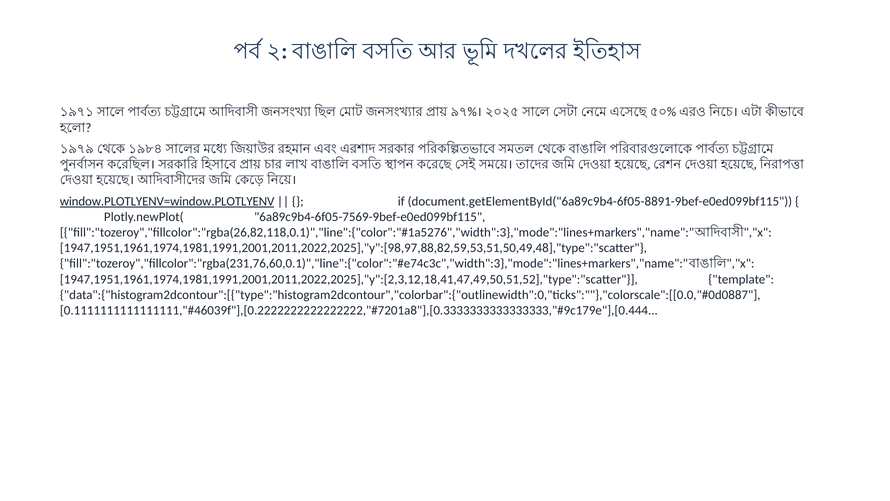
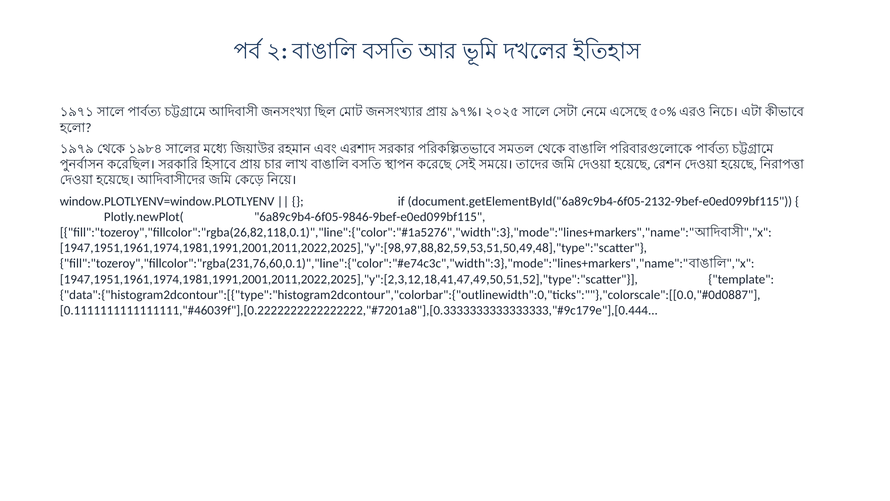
window.PLOTLYENV=window.PLOTLYENV underline: present -> none (167, 201)
document.getElementById("6a89c9b4-6f05-8891-9bef-e0ed099bf115: document.getElementById("6a89c9b4-6f05-8891-9bef-e0ed099bf115 -> document.getElementById("6a89c9b4-6f05-2132-9bef-e0ed099bf115 (600, 201)
6a89c9b4-6f05-7569-9bef-e0ed099bf115: 6a89c9b4-6f05-7569-9bef-e0ed099bf115 -> 6a89c9b4-6f05-9846-9bef-e0ed099bf115 (370, 217)
